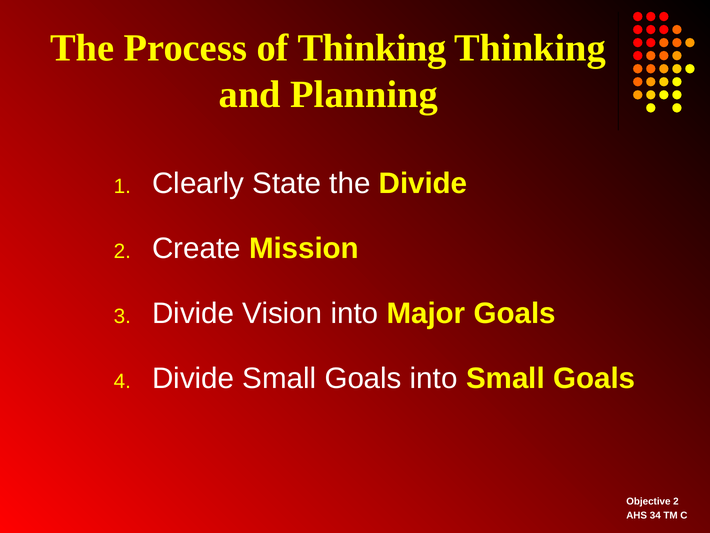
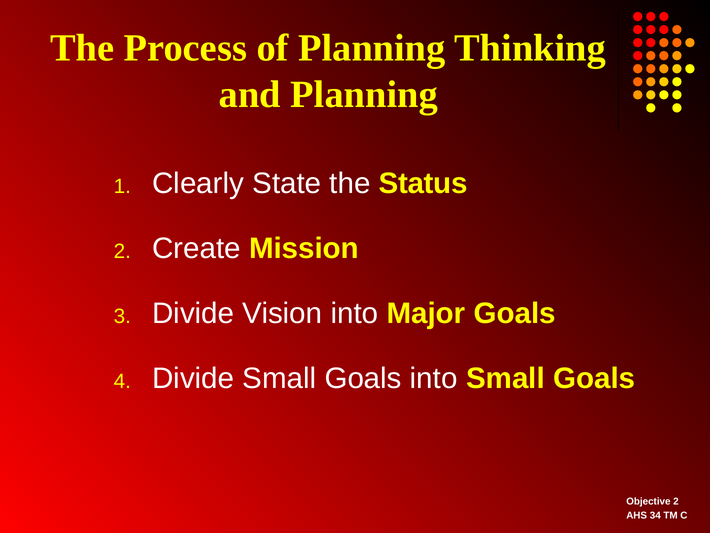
of Thinking: Thinking -> Planning (372, 48)
the Divide: Divide -> Status (423, 183)
